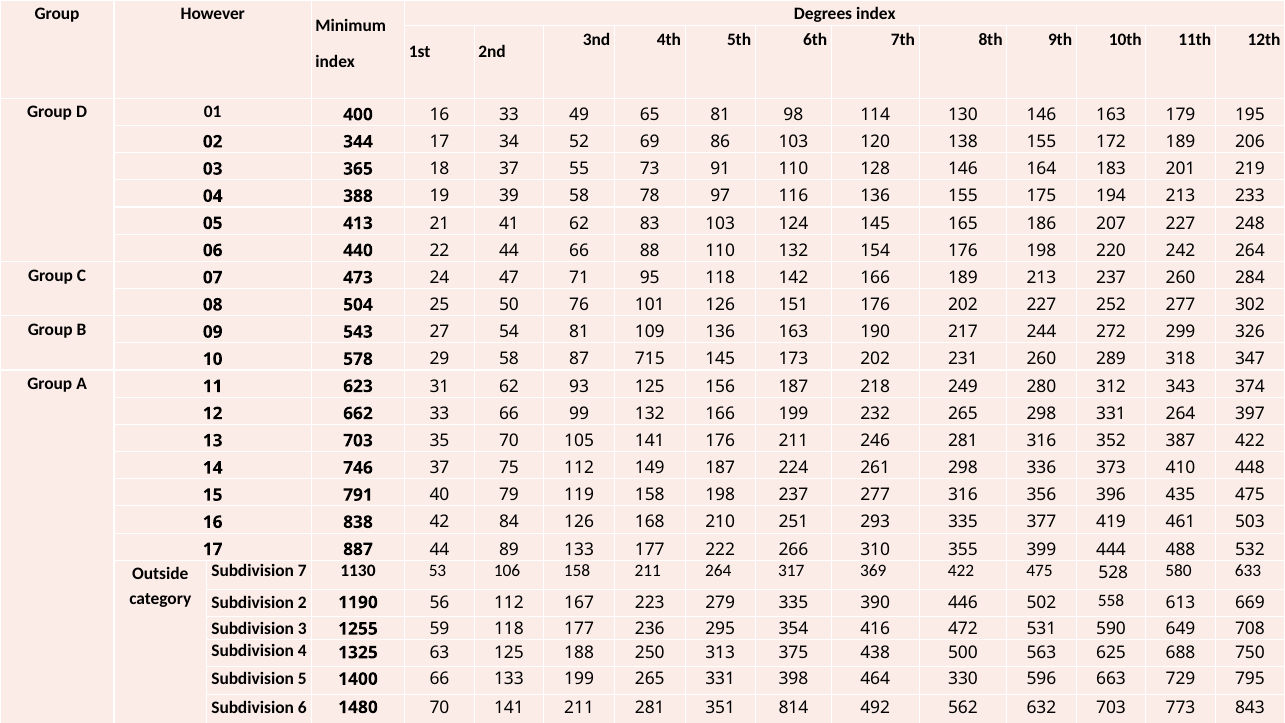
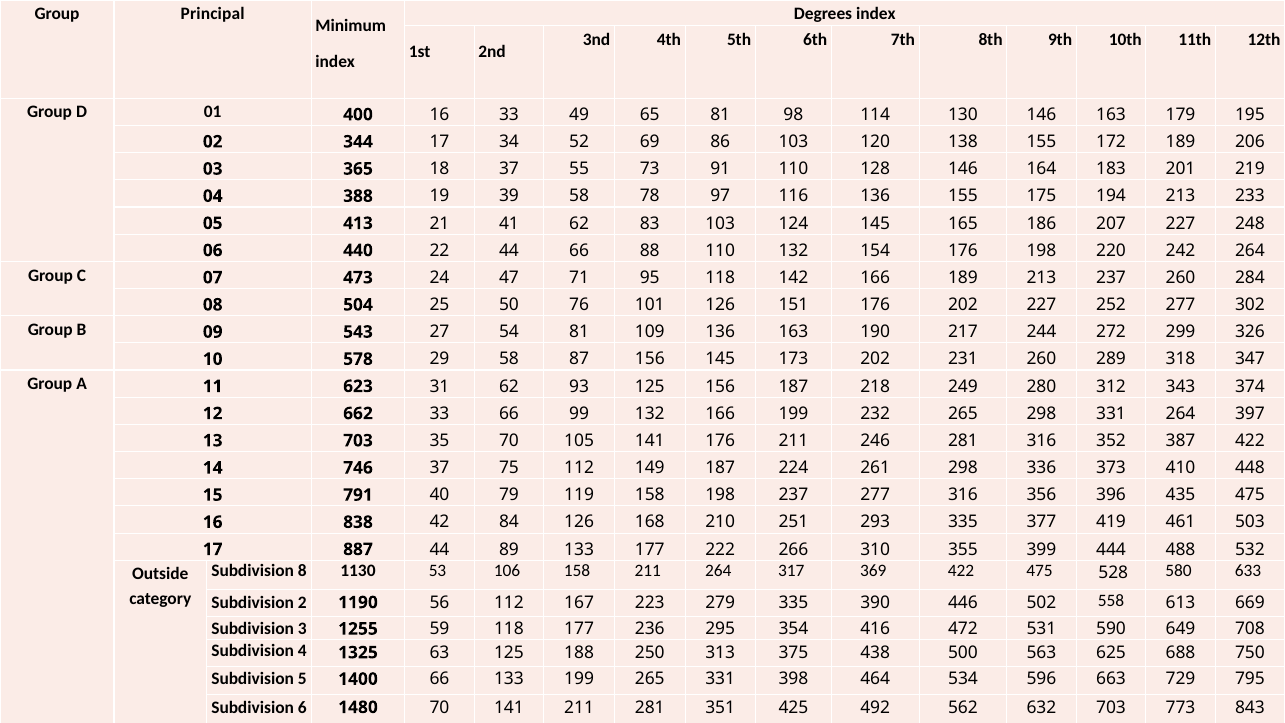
However: However -> Principal (213, 14)
87 715: 715 -> 156 (650, 359)
7: 7 -> 8 (302, 571)
330: 330 -> 534 (963, 679)
814: 814 -> 425 (793, 707)
